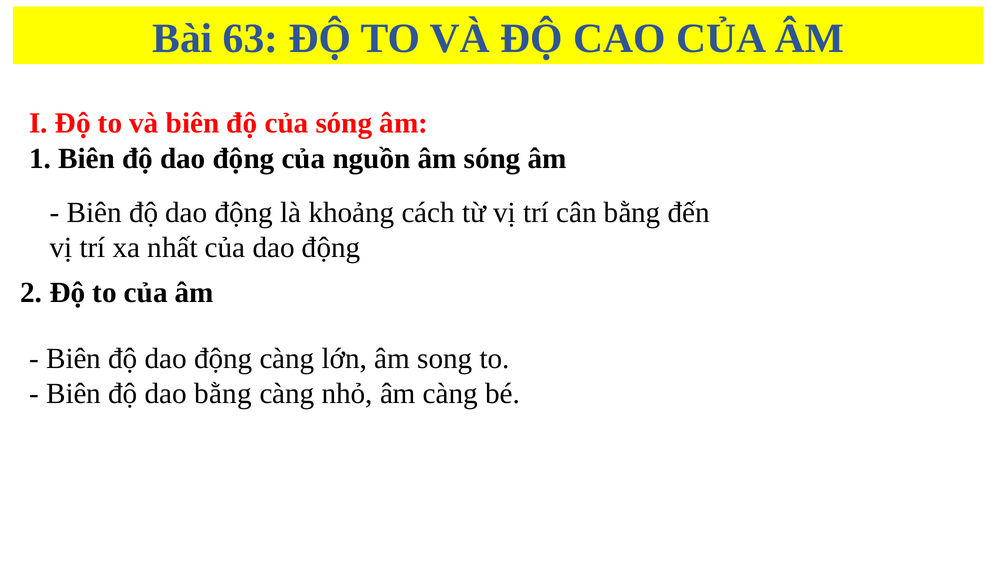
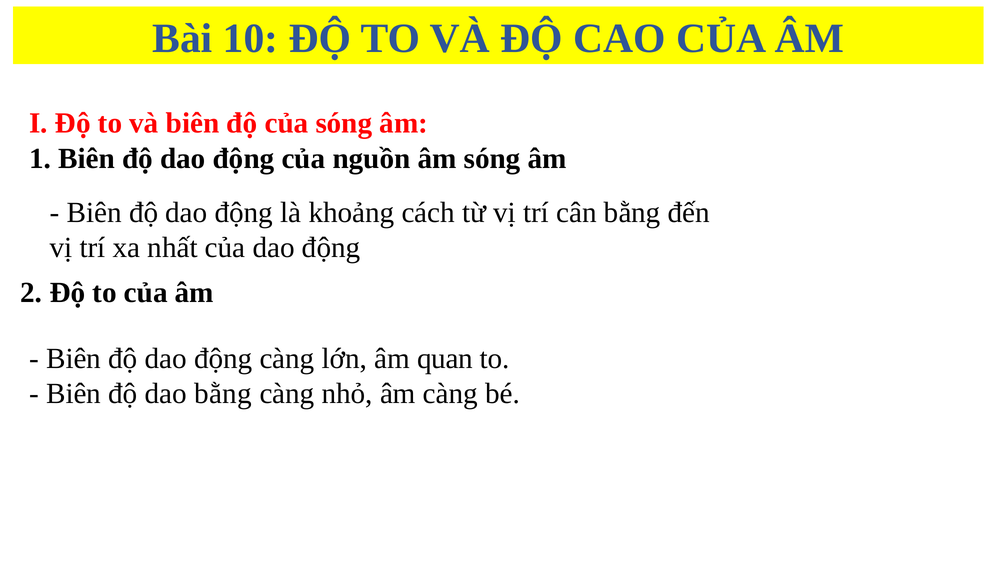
63: 63 -> 10 (251, 38)
song: song -> quan (445, 359)
